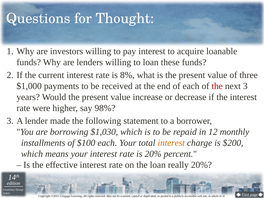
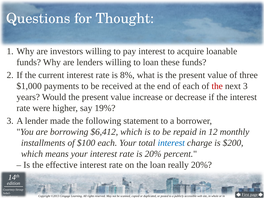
98%: 98% -> 19% (105, 108)
$1,030: $1,030 -> $6,412 (104, 132)
interest colour: orange -> blue (171, 143)
